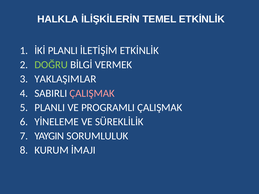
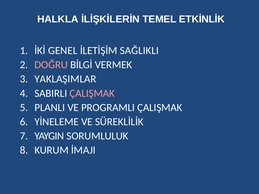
İKİ PLANLI: PLANLI -> GENEL (63, 51)
İLETİŞİM ETKİNLİK: ETKİNLİK -> SAĞLIKLI (139, 51)
DOĞRU colour: light green -> pink (51, 65)
